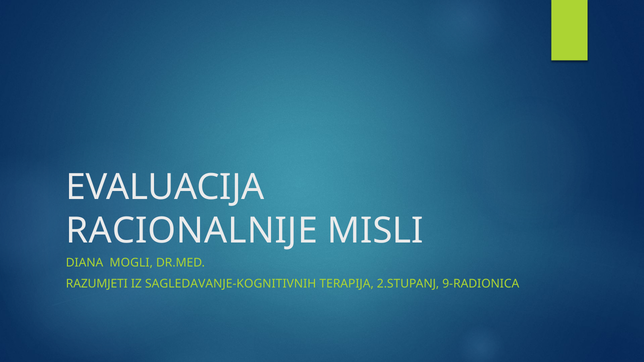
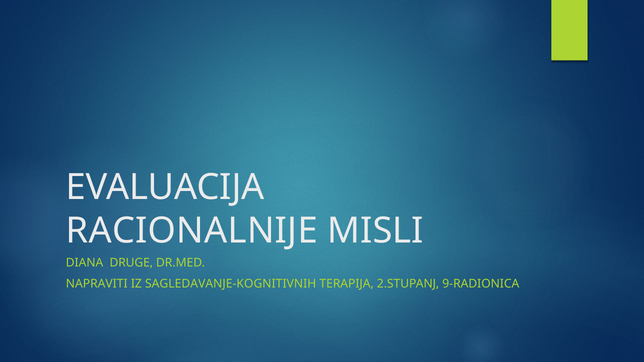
MOGLI: MOGLI -> DRUGE (131, 263)
RAZUMJETI: RAZUMJETI -> NAPRAVITI (97, 284)
